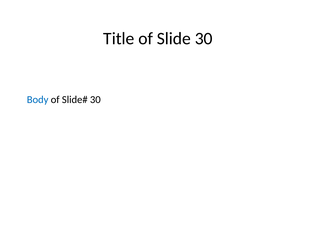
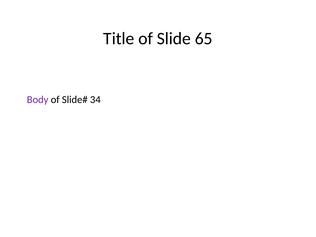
Slide 30: 30 -> 65 (204, 39)
Body colour: blue -> purple (38, 100)
30: 30 -> 34 (95, 100)
